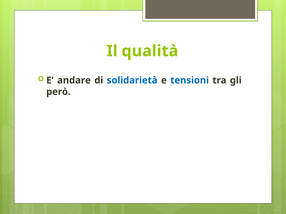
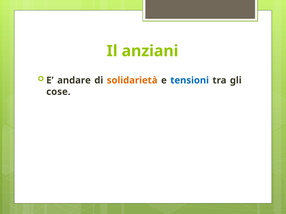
qualità: qualità -> anziani (150, 51)
solidarietà colour: blue -> orange (132, 81)
però: però -> cose (58, 92)
